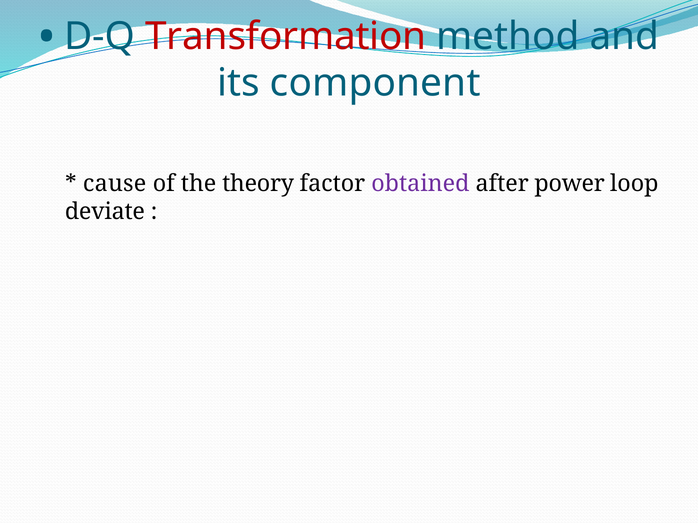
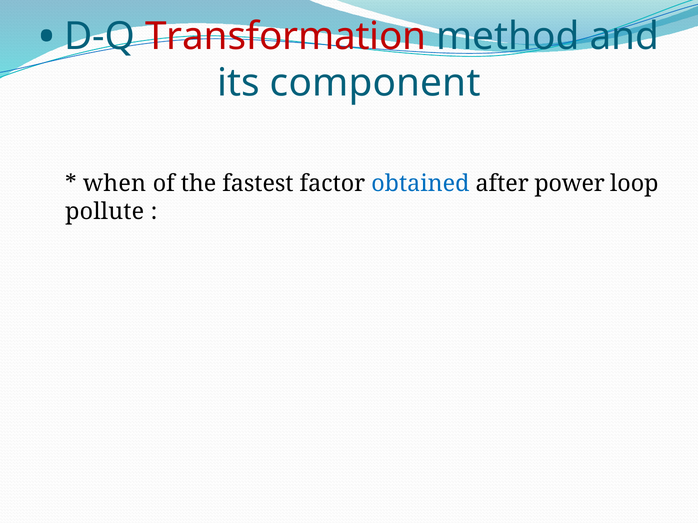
cause: cause -> when (115, 184)
theory: theory -> fastest (258, 184)
obtained colour: purple -> blue (420, 184)
deviate: deviate -> pollute (105, 212)
